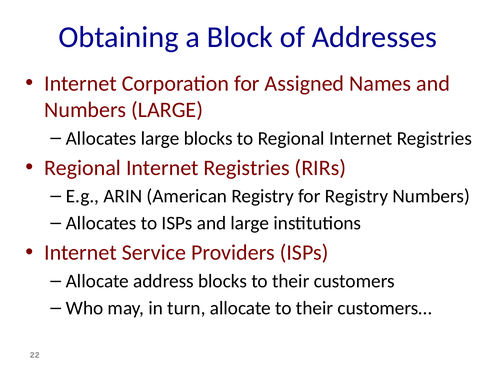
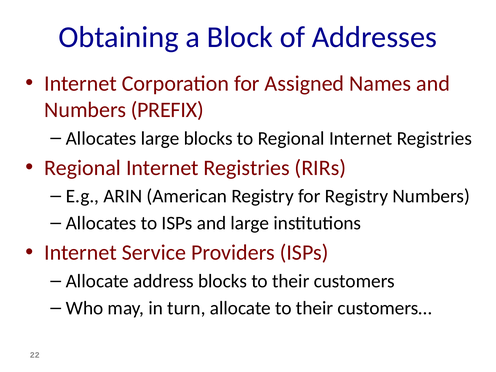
Numbers LARGE: LARGE -> PREFIX (167, 110)
